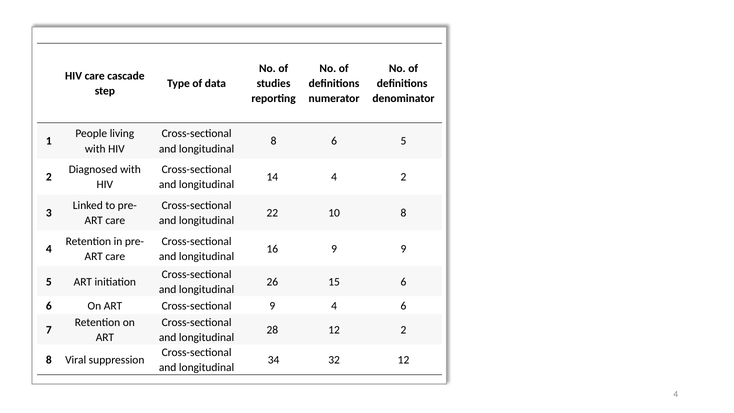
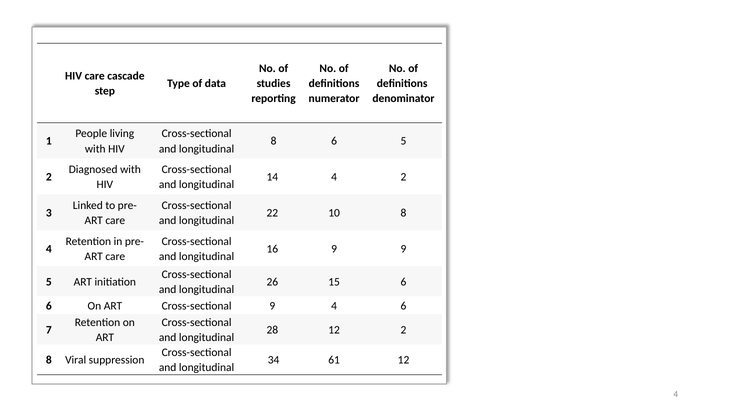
32: 32 -> 61 (334, 360)
